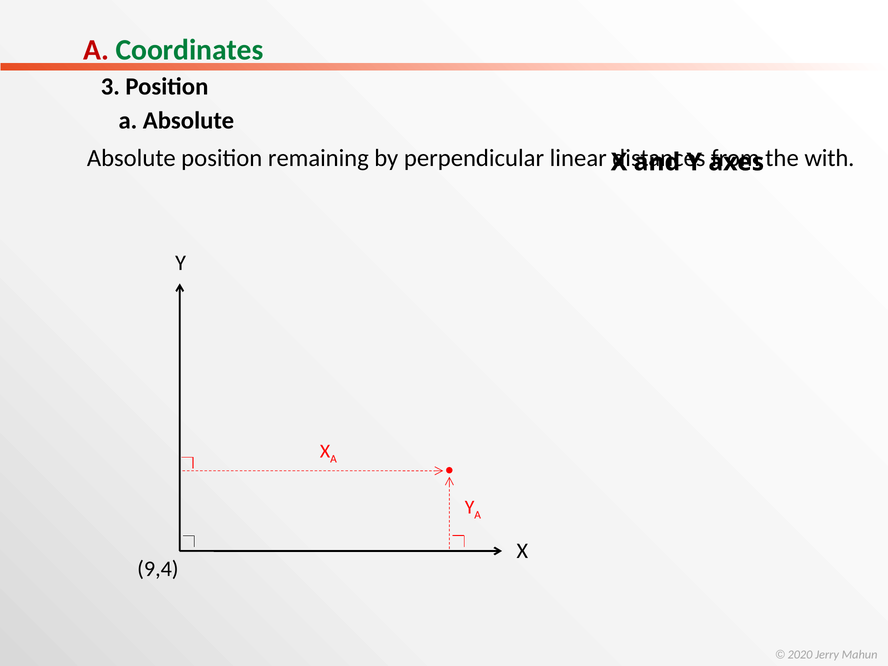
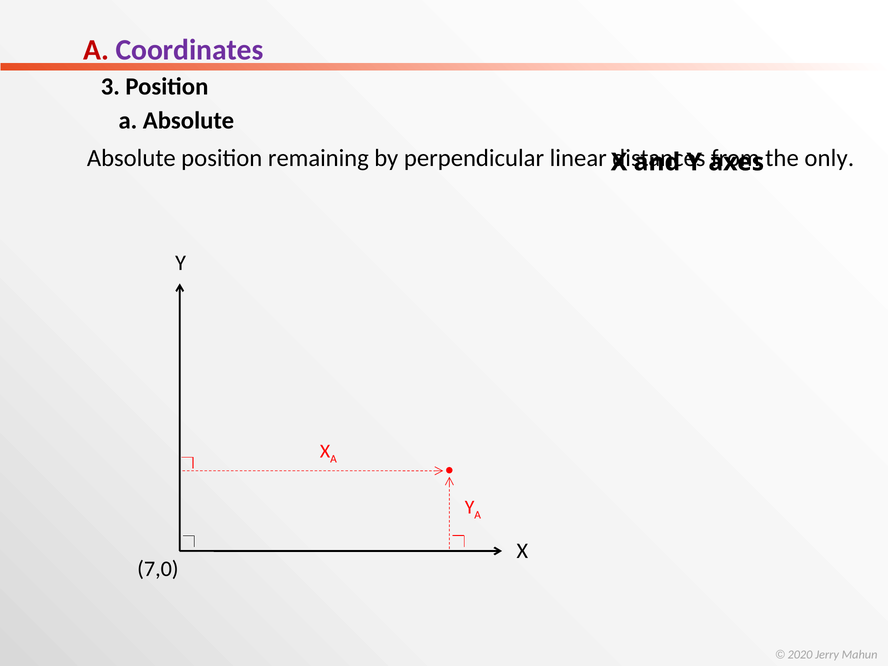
Coordinates colour: green -> purple (190, 50)
with: with -> only (829, 158)
9,4: 9,4 -> 7,0 (158, 569)
